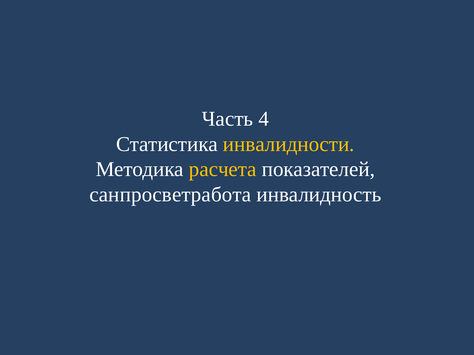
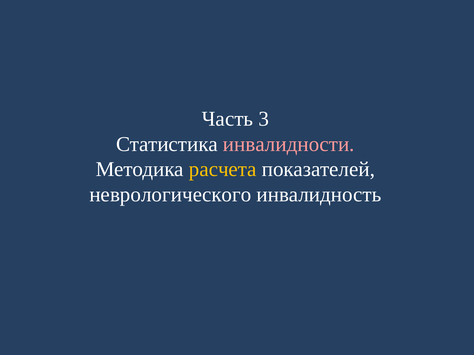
4: 4 -> 3 (264, 119)
инвалидности colour: yellow -> pink (289, 144)
санпросветработа: санпросветработа -> неврологического (170, 195)
